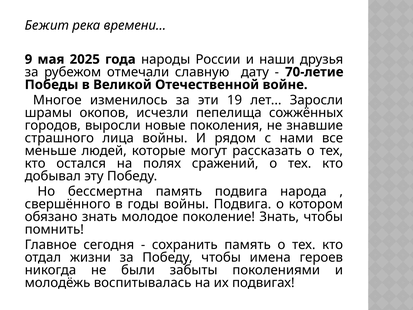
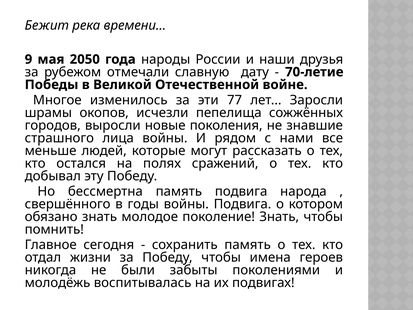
2025: 2025 -> 2050 (85, 59)
19: 19 -> 77 (235, 100)
